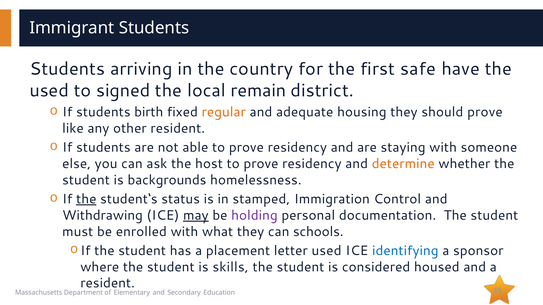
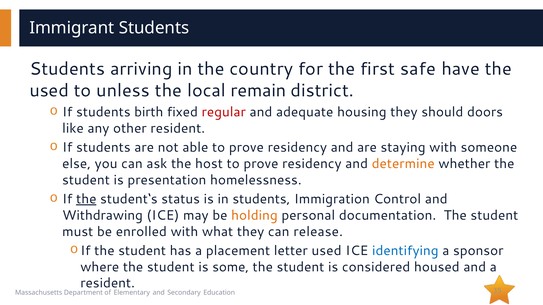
signed: signed -> unless (123, 91)
regular colour: orange -> red (224, 112)
should prove: prove -> doors (485, 112)
backgrounds: backgrounds -> presentation (167, 180)
in stamped: stamped -> students (261, 199)
may underline: present -> none (196, 216)
holding colour: purple -> orange (254, 216)
schools: schools -> release (318, 232)
skills: skills -> some (231, 267)
